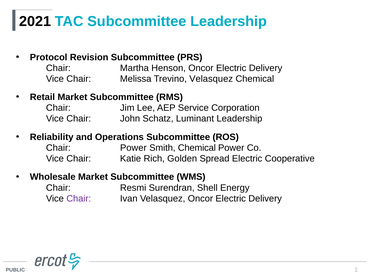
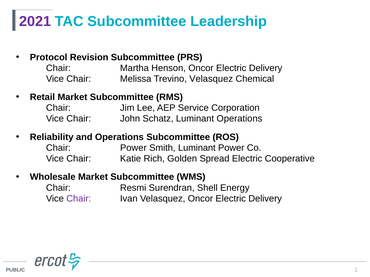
2021 colour: black -> purple (35, 21)
Luminant Leadership: Leadership -> Operations (239, 119)
Smith Chemical: Chemical -> Luminant (197, 148)
